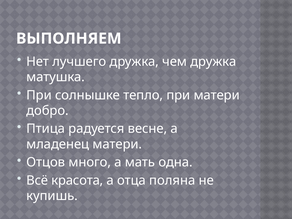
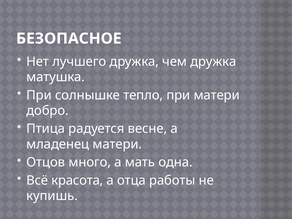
ВЫПОЛНЯЕМ: ВЫПОЛНЯЕМ -> БЕЗОПАСНОЕ (69, 39)
поляна: поляна -> работы (172, 180)
